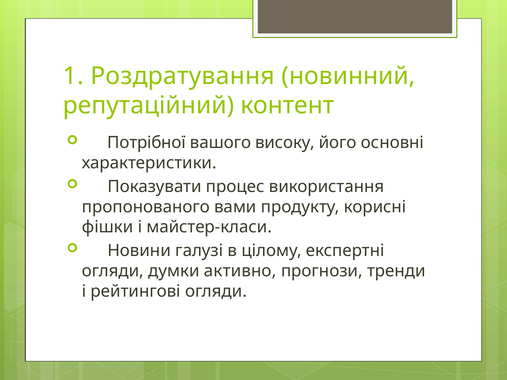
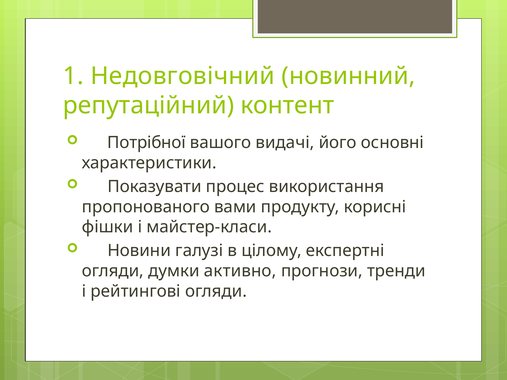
Роздратування: Роздратування -> Недовговічний (183, 76)
високу: високу -> видачі (285, 143)
